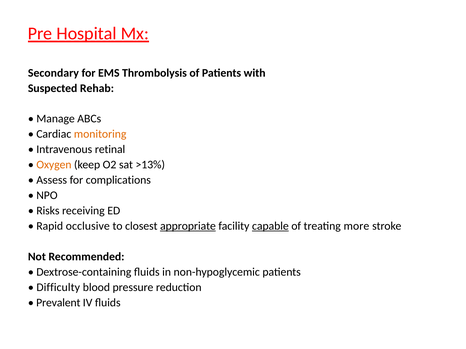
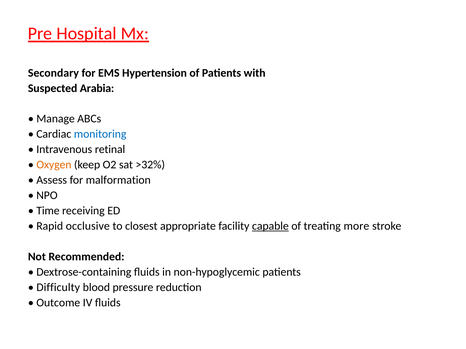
Thrombolysis: Thrombolysis -> Hypertension (154, 73)
Rehab: Rehab -> Arabia (97, 88)
monitoring colour: orange -> blue (100, 134)
>13%: >13% -> >32% (150, 165)
complications: complications -> malformation (118, 180)
Risks: Risks -> Time (48, 211)
appropriate underline: present -> none (188, 226)
Prevalent: Prevalent -> Outcome (58, 303)
